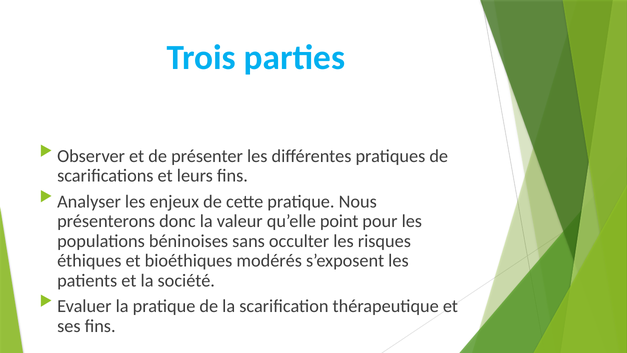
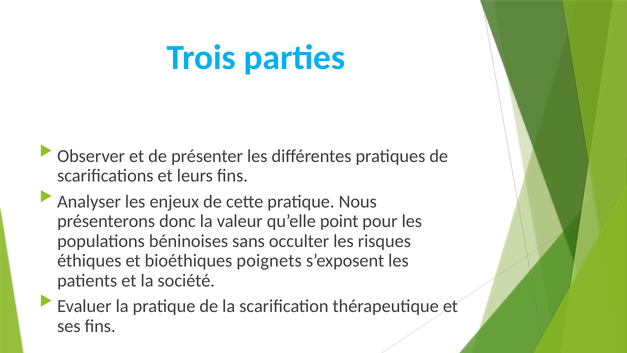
modérés: modérés -> poignets (269, 261)
